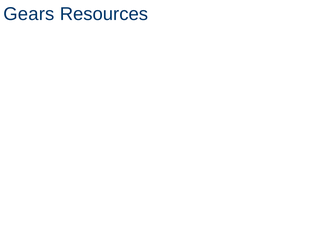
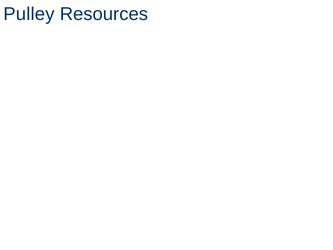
Gears: Gears -> Pulley (29, 14)
